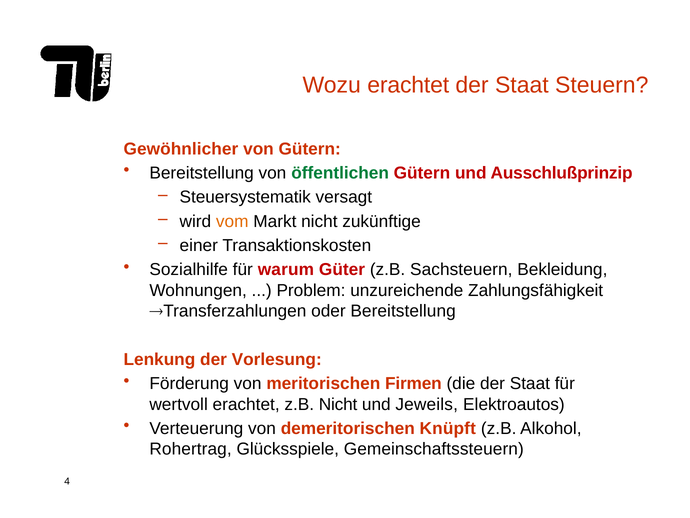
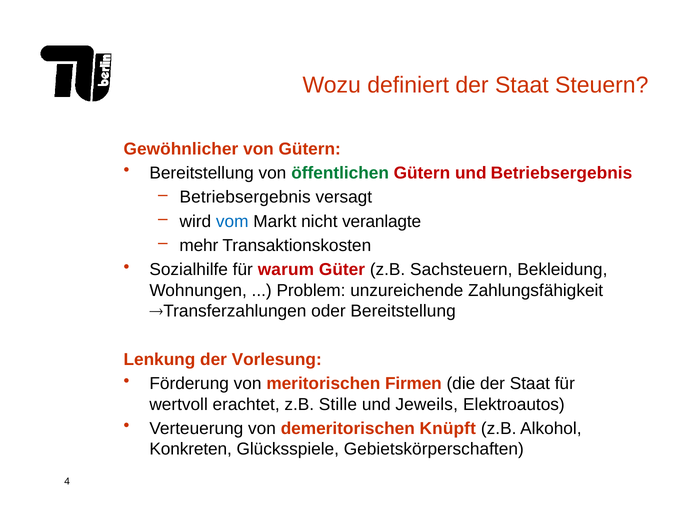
Wozu erachtet: erachtet -> definiert (408, 85)
und Ausschlußprinzip: Ausschlußprinzip -> Betriebsergebnis (561, 173)
Steuersystematik: Steuersystematik -> Betriebsergebnis (245, 197)
vom colour: orange -> blue (232, 221)
zukünftige: zukünftige -> veranlagte (382, 221)
einer: einer -> mehr (199, 245)
z.B Nicht: Nicht -> Stille (338, 404)
Rohertrag: Rohertrag -> Konkreten (191, 449)
Gemeinschaftssteuern: Gemeinschaftssteuern -> Gebietskörperschaften (434, 449)
